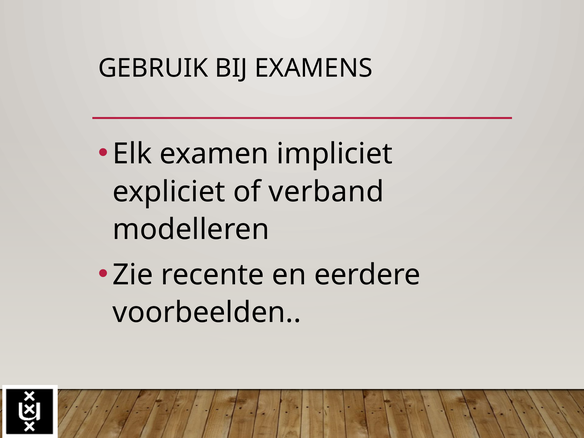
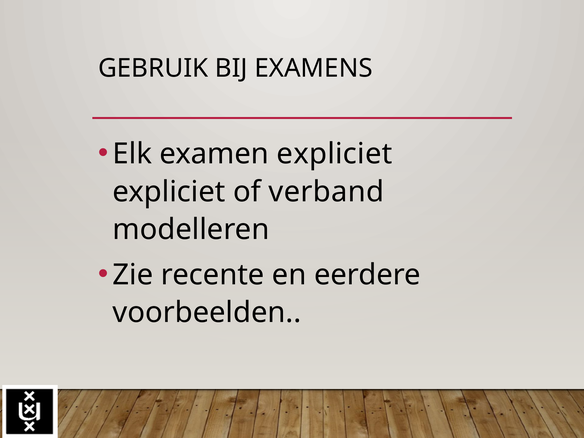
examen impliciet: impliciet -> expliciet (335, 154)
